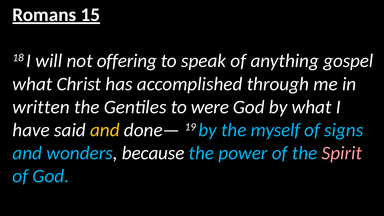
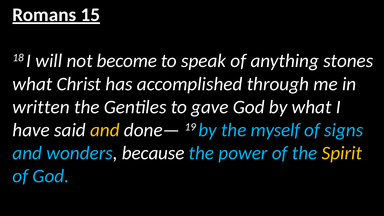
offering: offering -> become (127, 61)
gospel: gospel -> stones (348, 61)
were: were -> gave (210, 107)
Spirit colour: pink -> yellow (342, 153)
